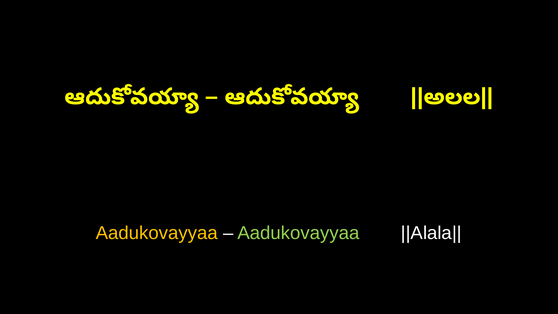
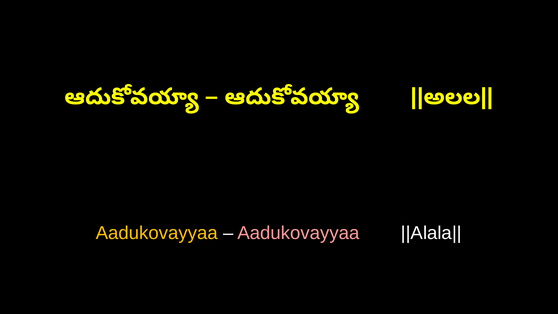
Aadukovayyaa colour: light green -> pink (299, 233)
